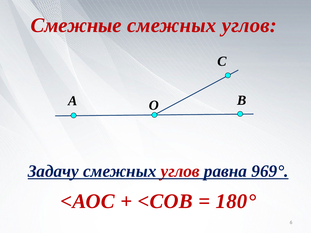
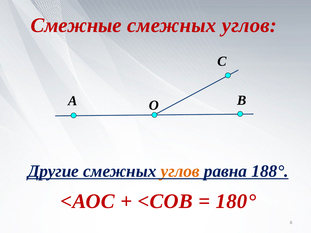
Задачу: Задачу -> Другие (53, 171)
углов colour: red -> orange (180, 171)
969°: 969° -> 188° (270, 171)
